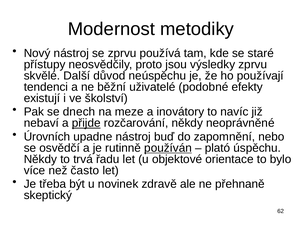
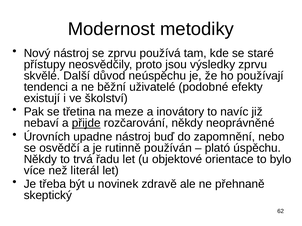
dnech: dnech -> třetina (79, 112)
používán underline: present -> none (168, 148)
často: často -> literál (85, 171)
